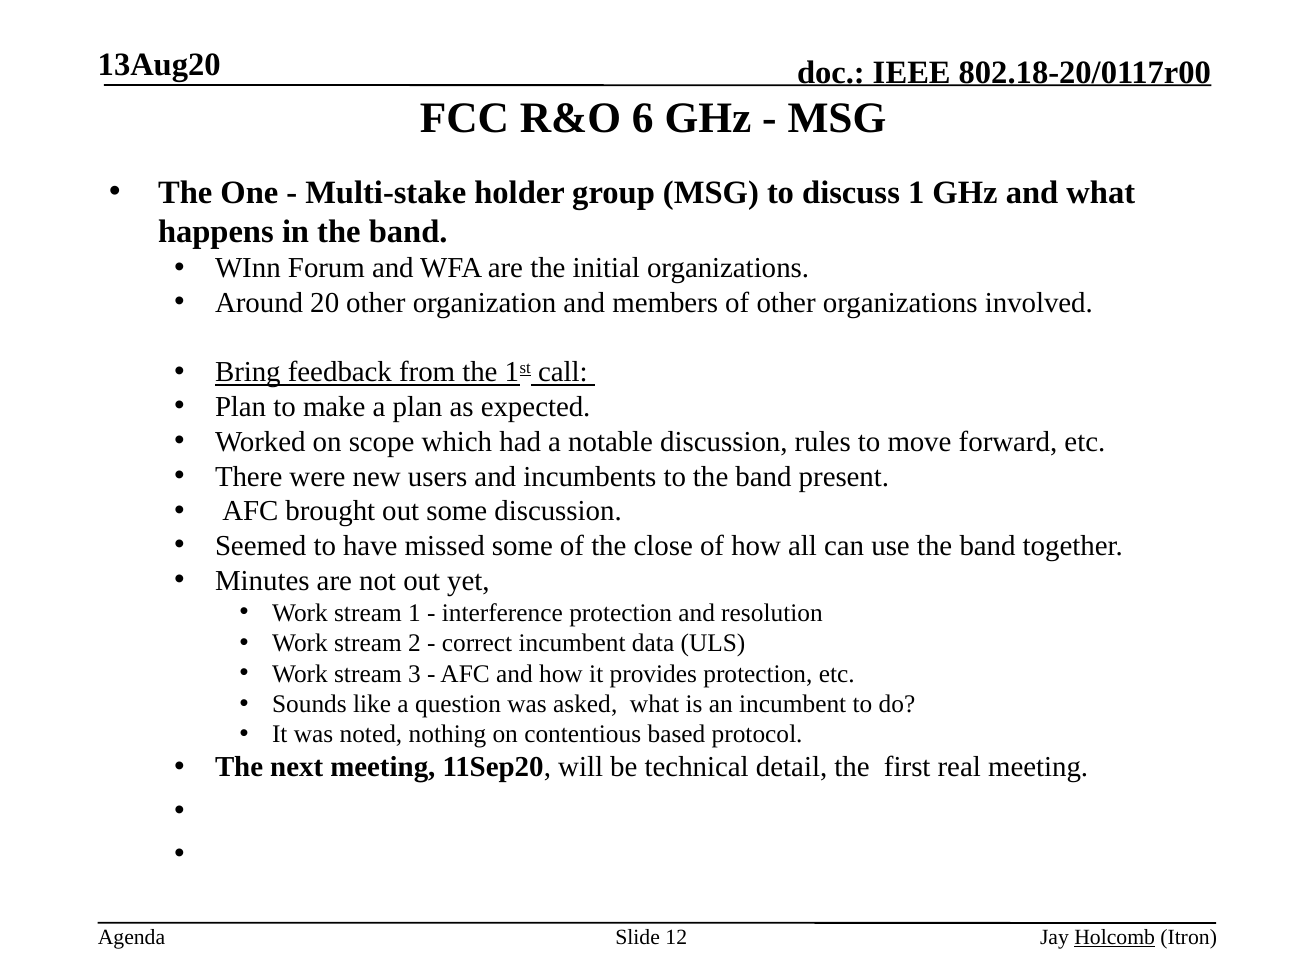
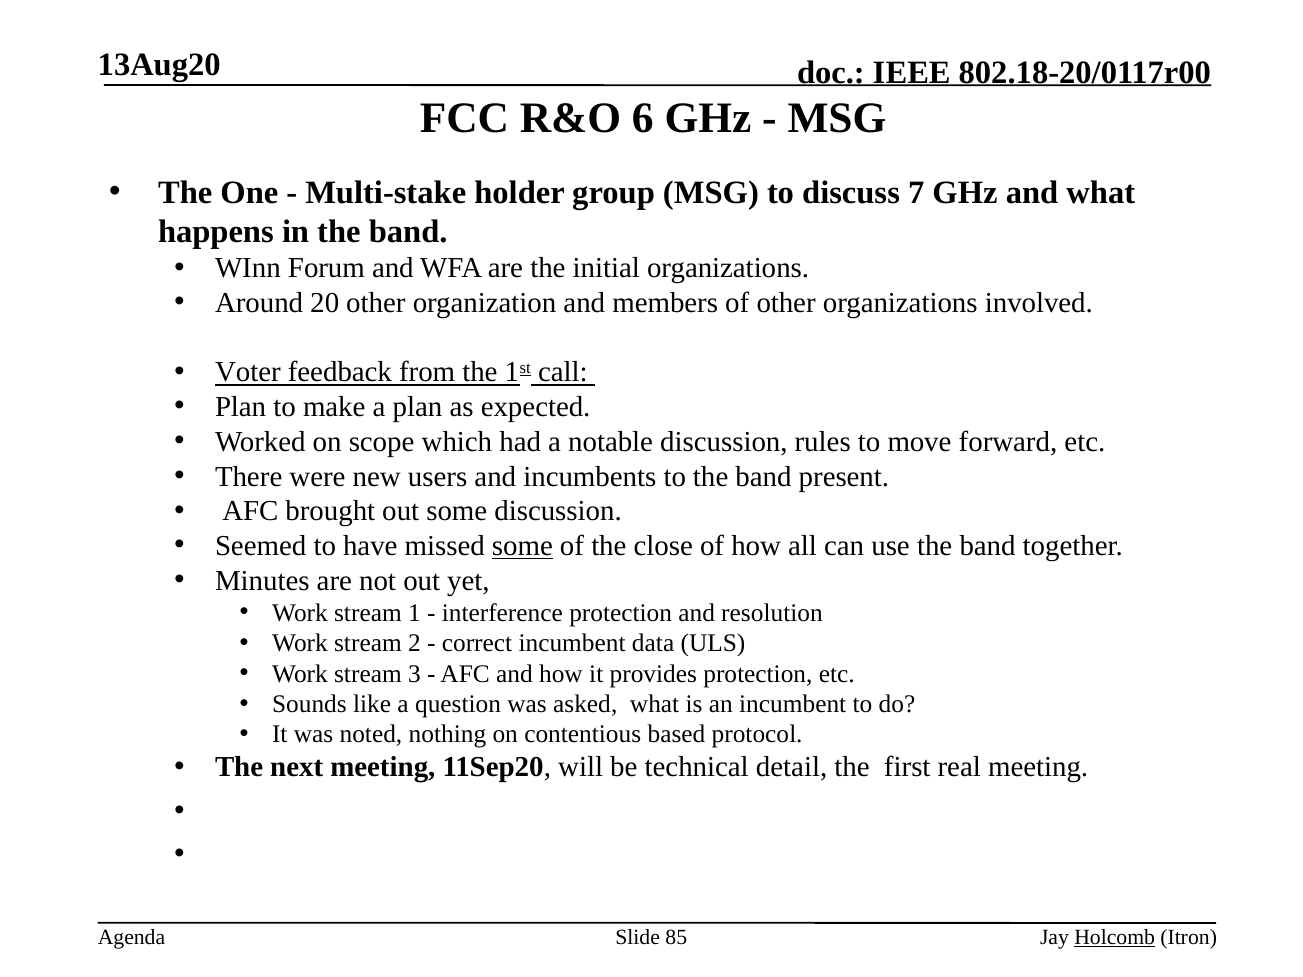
discuss 1: 1 -> 7 (916, 192)
Bring: Bring -> Voter (248, 372)
some underline: none -> present (522, 546)
12: 12 -> 85 (676, 937)
